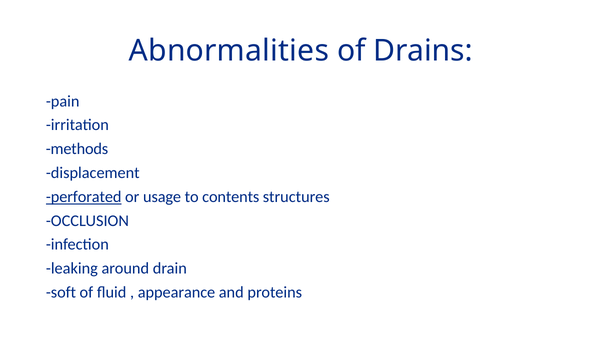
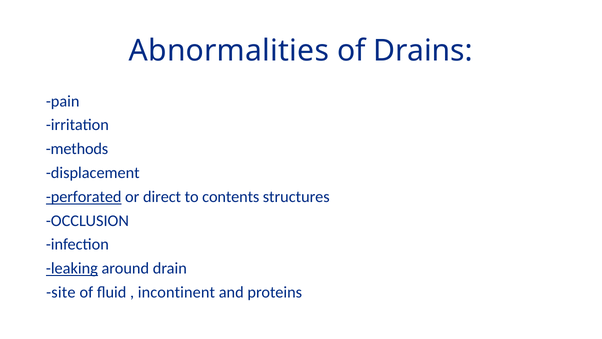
usage: usage -> direct (162, 197)
leaking underline: none -> present (72, 268)
soft: soft -> site (61, 292)
appearance: appearance -> incontinent (176, 292)
